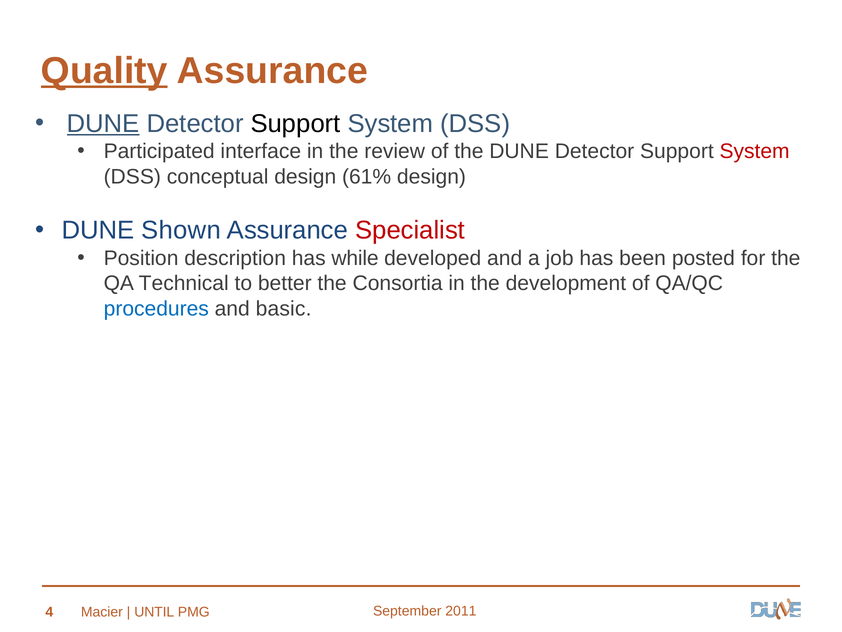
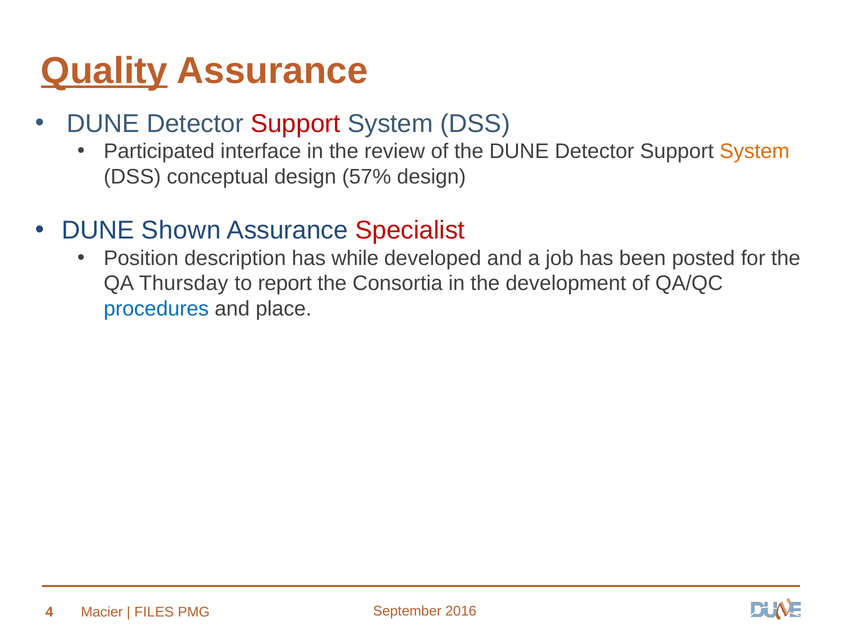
DUNE underline: present -> none (103, 124)
Support colour: black -> red (296, 124)
System colour: red -> orange (755, 151)
61%: 61% -> 57% (367, 177)
Technical: Technical -> Thursday (184, 283)
better: better -> report (285, 283)
basic: basic -> place (284, 309)
UNTIL: UNTIL -> FILES (154, 611)
2011: 2011 -> 2016 (461, 611)
